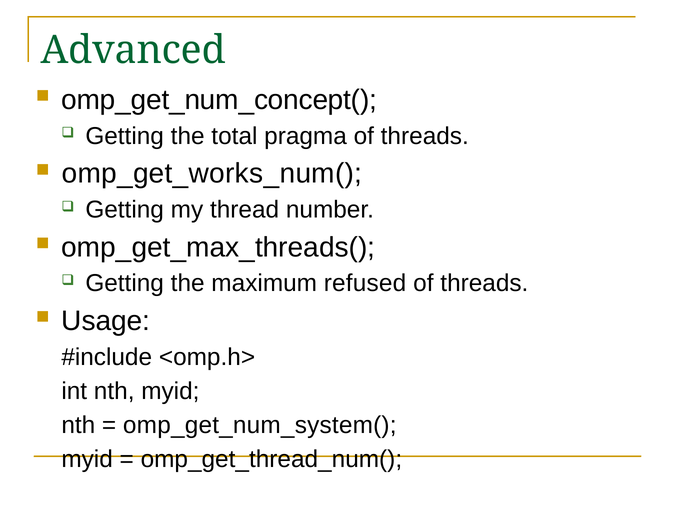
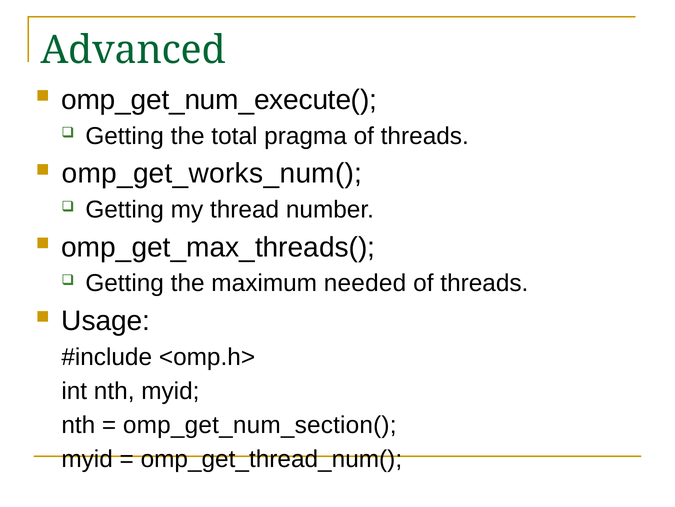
omp_get_num_concept(: omp_get_num_concept( -> omp_get_num_execute( (219, 100)
refused: refused -> needed (365, 283)
omp_get_num_system(: omp_get_num_system( -> omp_get_num_section( (260, 425)
